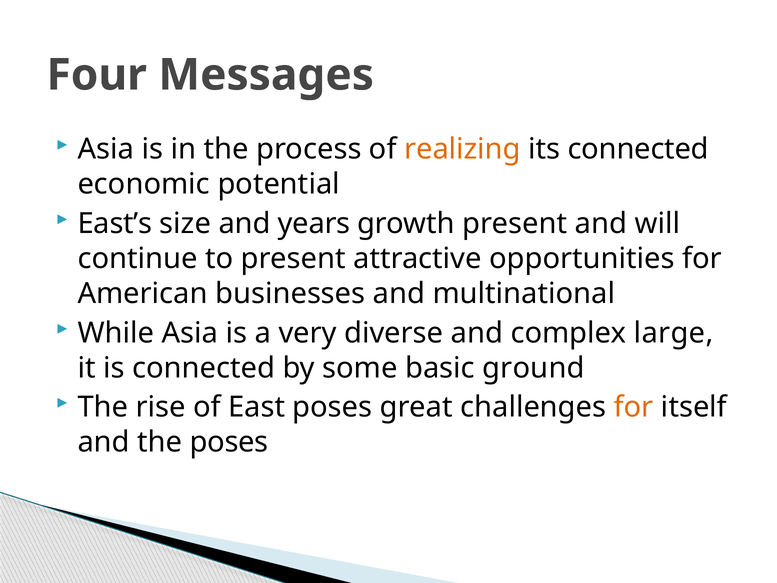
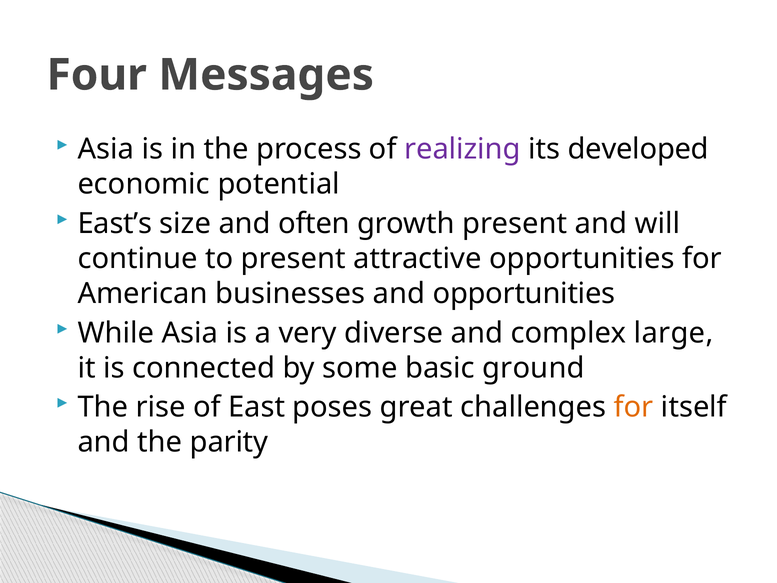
realizing colour: orange -> purple (462, 149)
its connected: connected -> developed (638, 149)
years: years -> often (314, 224)
and multinational: multinational -> opportunities (524, 294)
the poses: poses -> parity (229, 442)
